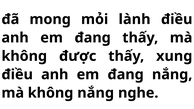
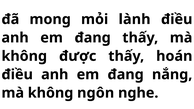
xung: xung -> hoán (174, 56)
không nắng: nắng -> ngôn (96, 93)
